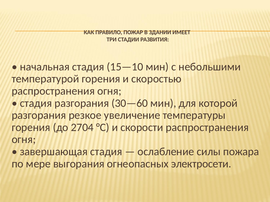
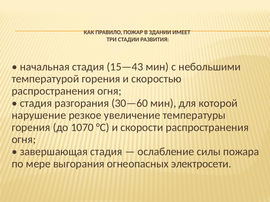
15—10: 15—10 -> 15—43 (125, 67)
разгорания: разгорания -> нарушение (39, 116)
2704: 2704 -> 1070 (82, 128)
